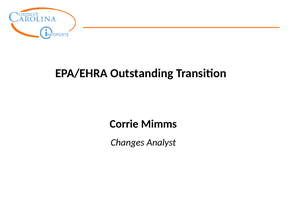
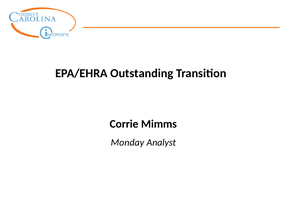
Changes: Changes -> Monday (127, 143)
